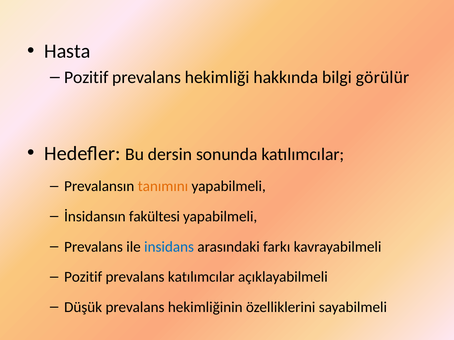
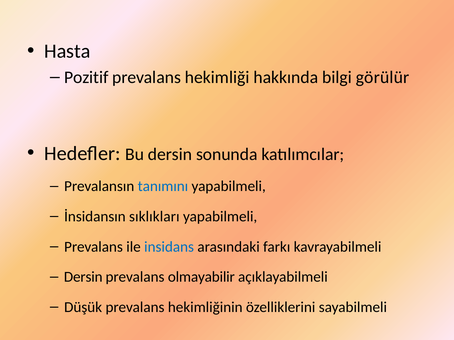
tanımını colour: orange -> blue (163, 187)
fakültesi: fakültesi -> sıklıkları (154, 217)
Pozitif: Pozitif -> Dersin (83, 277)
prevalans katılımcılar: katılımcılar -> olmayabilir (201, 277)
